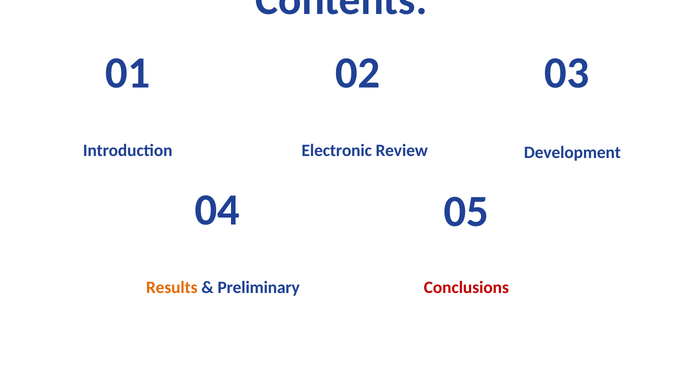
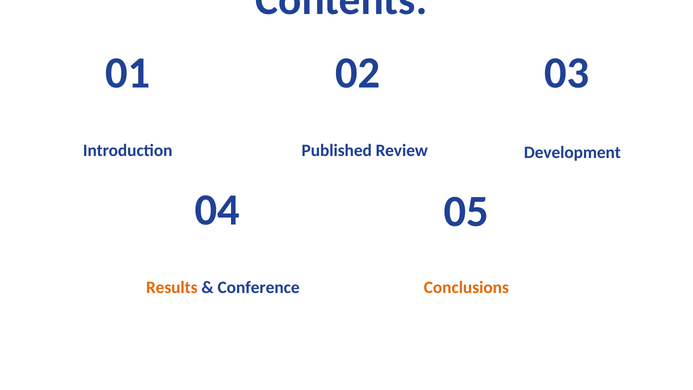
Electronic: Electronic -> Published (337, 151)
Preliminary: Preliminary -> Conference (259, 287)
Conclusions colour: red -> orange (466, 287)
